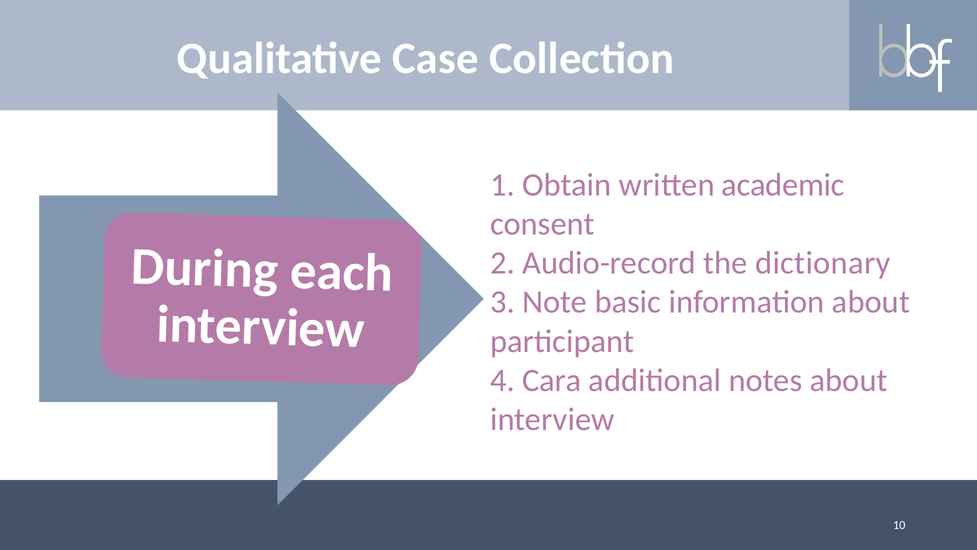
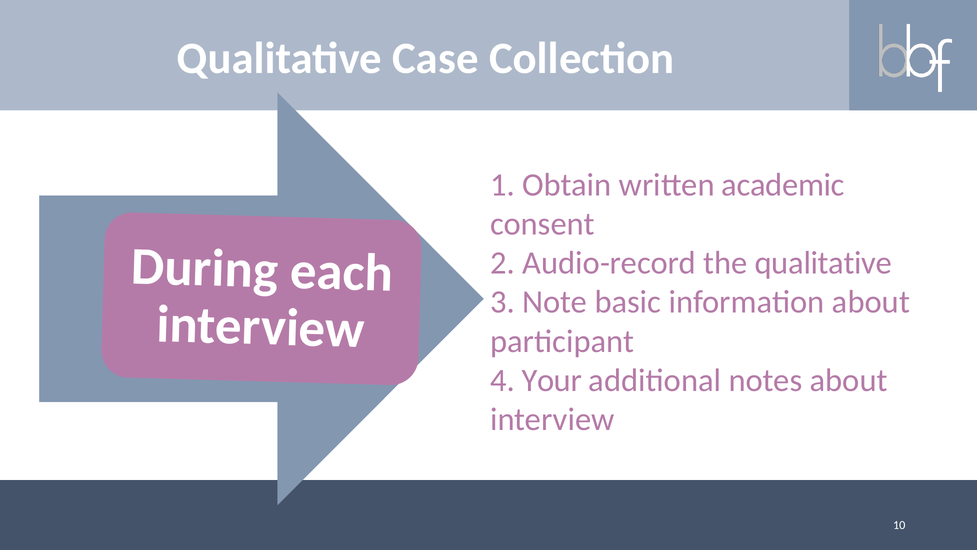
the dictionary: dictionary -> qualitative (823, 263)
Cara: Cara -> Your (552, 380)
